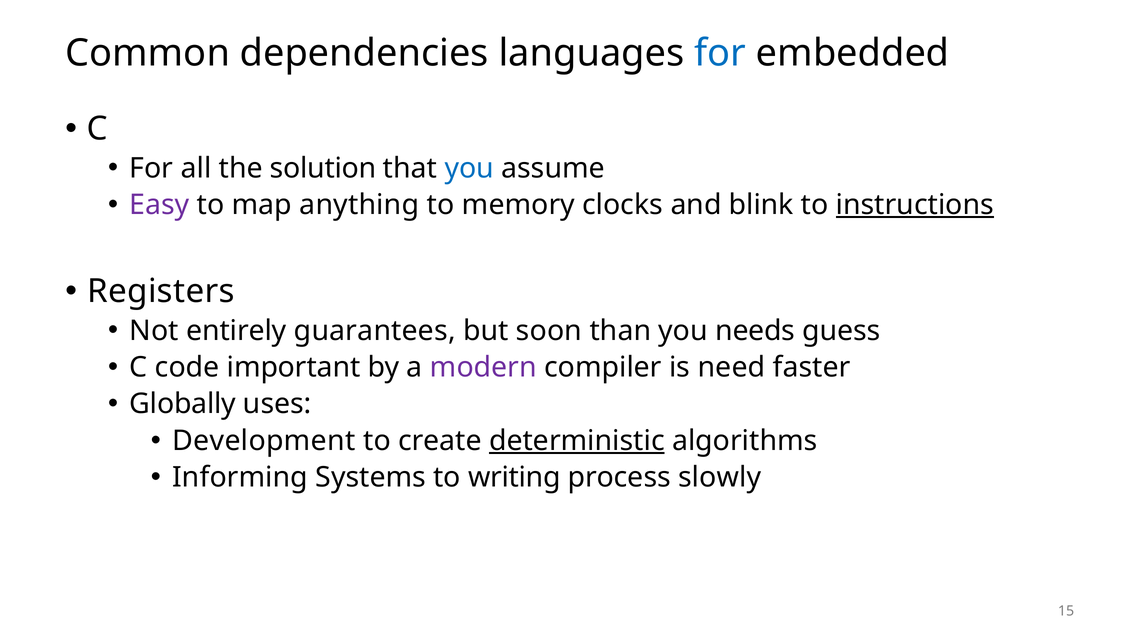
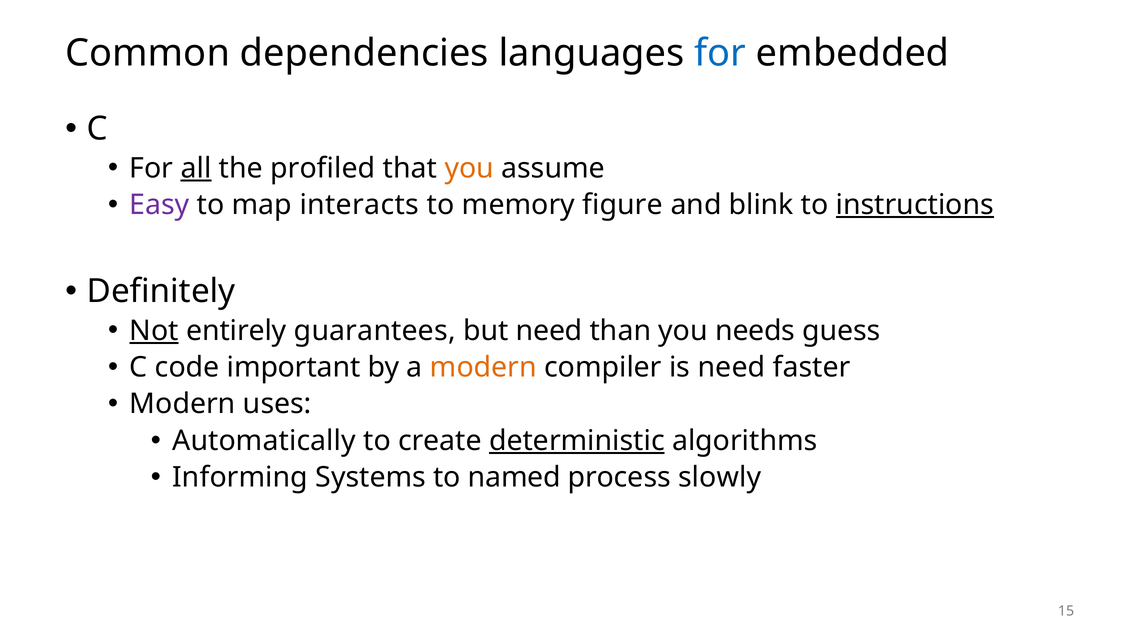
all underline: none -> present (196, 168)
solution: solution -> profiled (323, 168)
you colour: blue -> orange (469, 168)
anything: anything -> interacts (359, 205)
clocks: clocks -> figure (623, 205)
Registers: Registers -> Definitely (161, 292)
Not underline: none -> present (154, 331)
but soon: soon -> need (549, 331)
modern colour: purple -> orange (483, 368)
Globally: Globally -> Modern (183, 404)
Development: Development -> Automatically (264, 441)
writing: writing -> named (514, 478)
